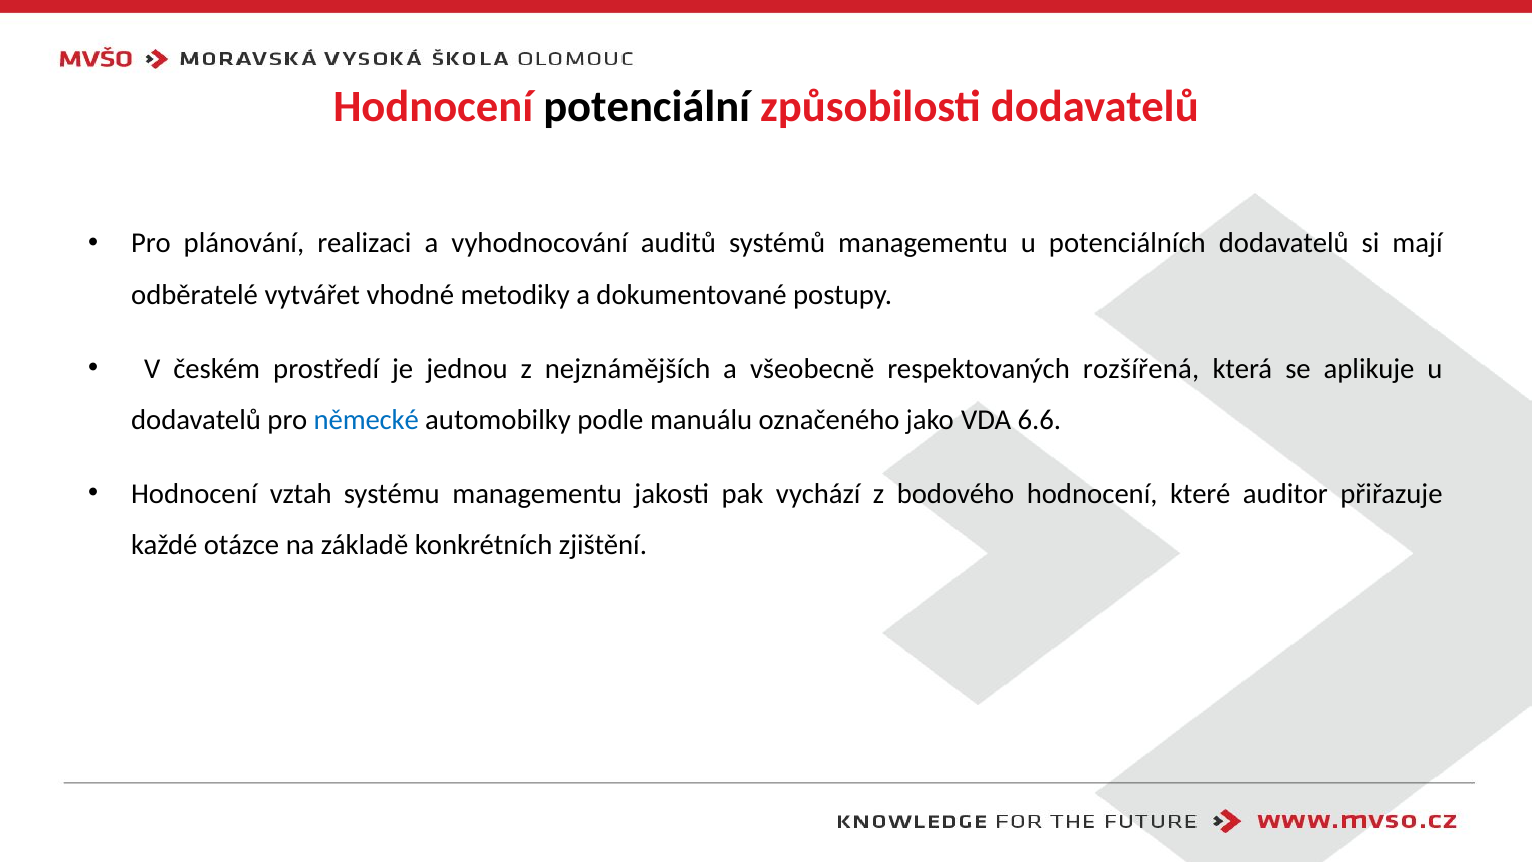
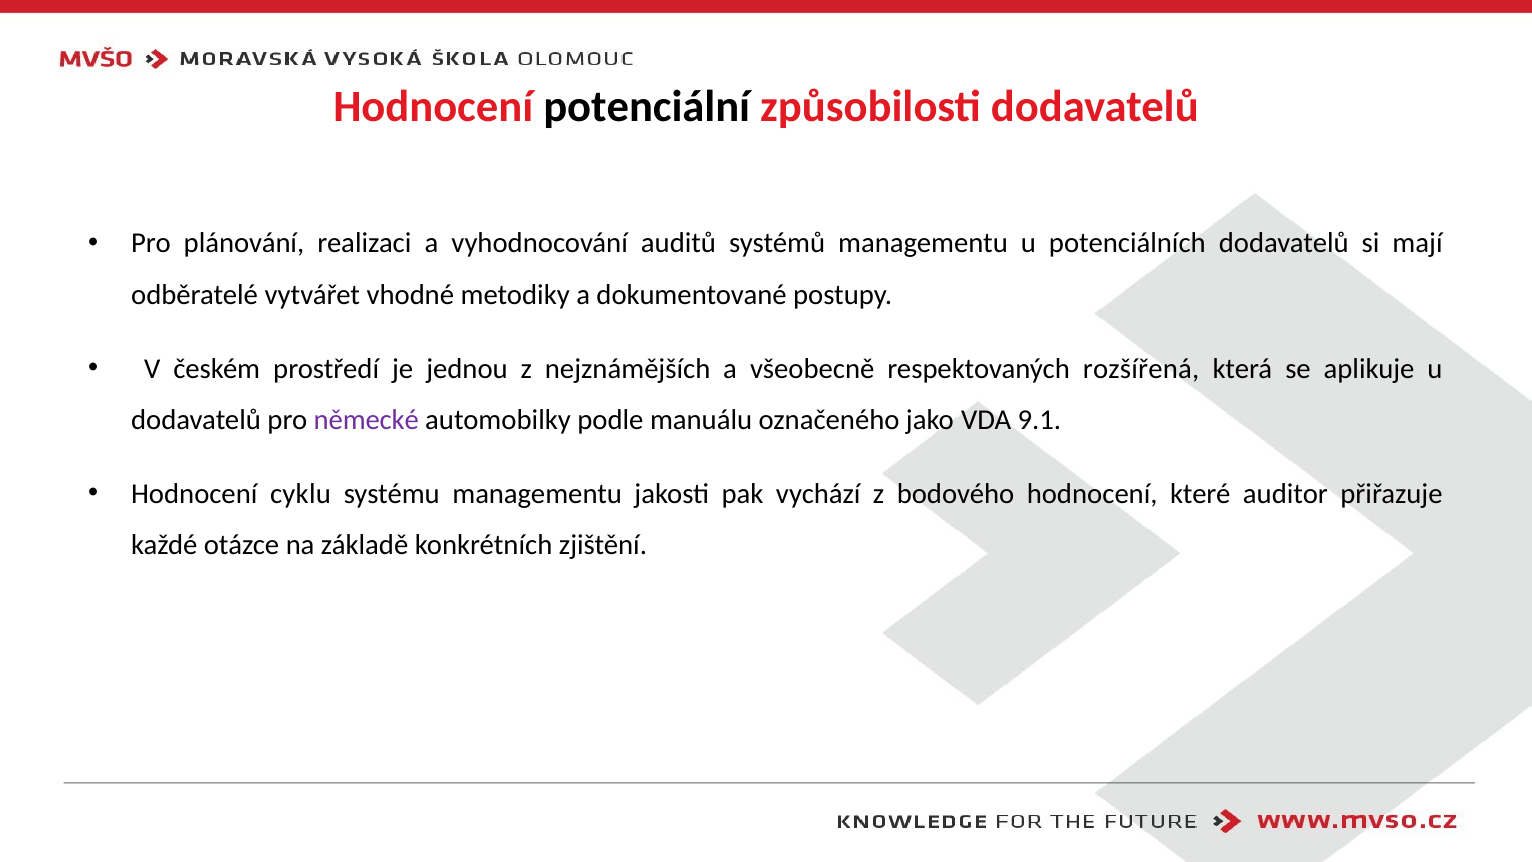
německé colour: blue -> purple (366, 420)
6.6: 6.6 -> 9.1 (1039, 420)
vztah: vztah -> cyklu (301, 494)
